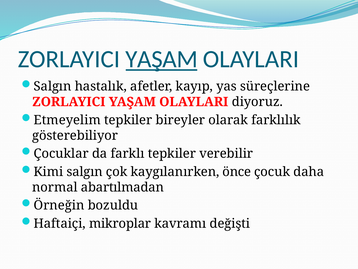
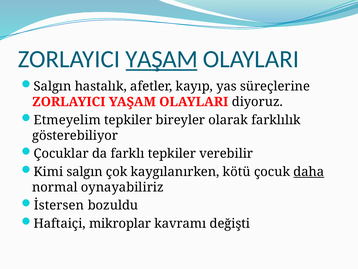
önce: önce -> kötü (237, 171)
daha underline: none -> present (309, 171)
abartılmadan: abartılmadan -> oynayabiliriz (122, 187)
Örneğin: Örneğin -> İstersen (59, 205)
